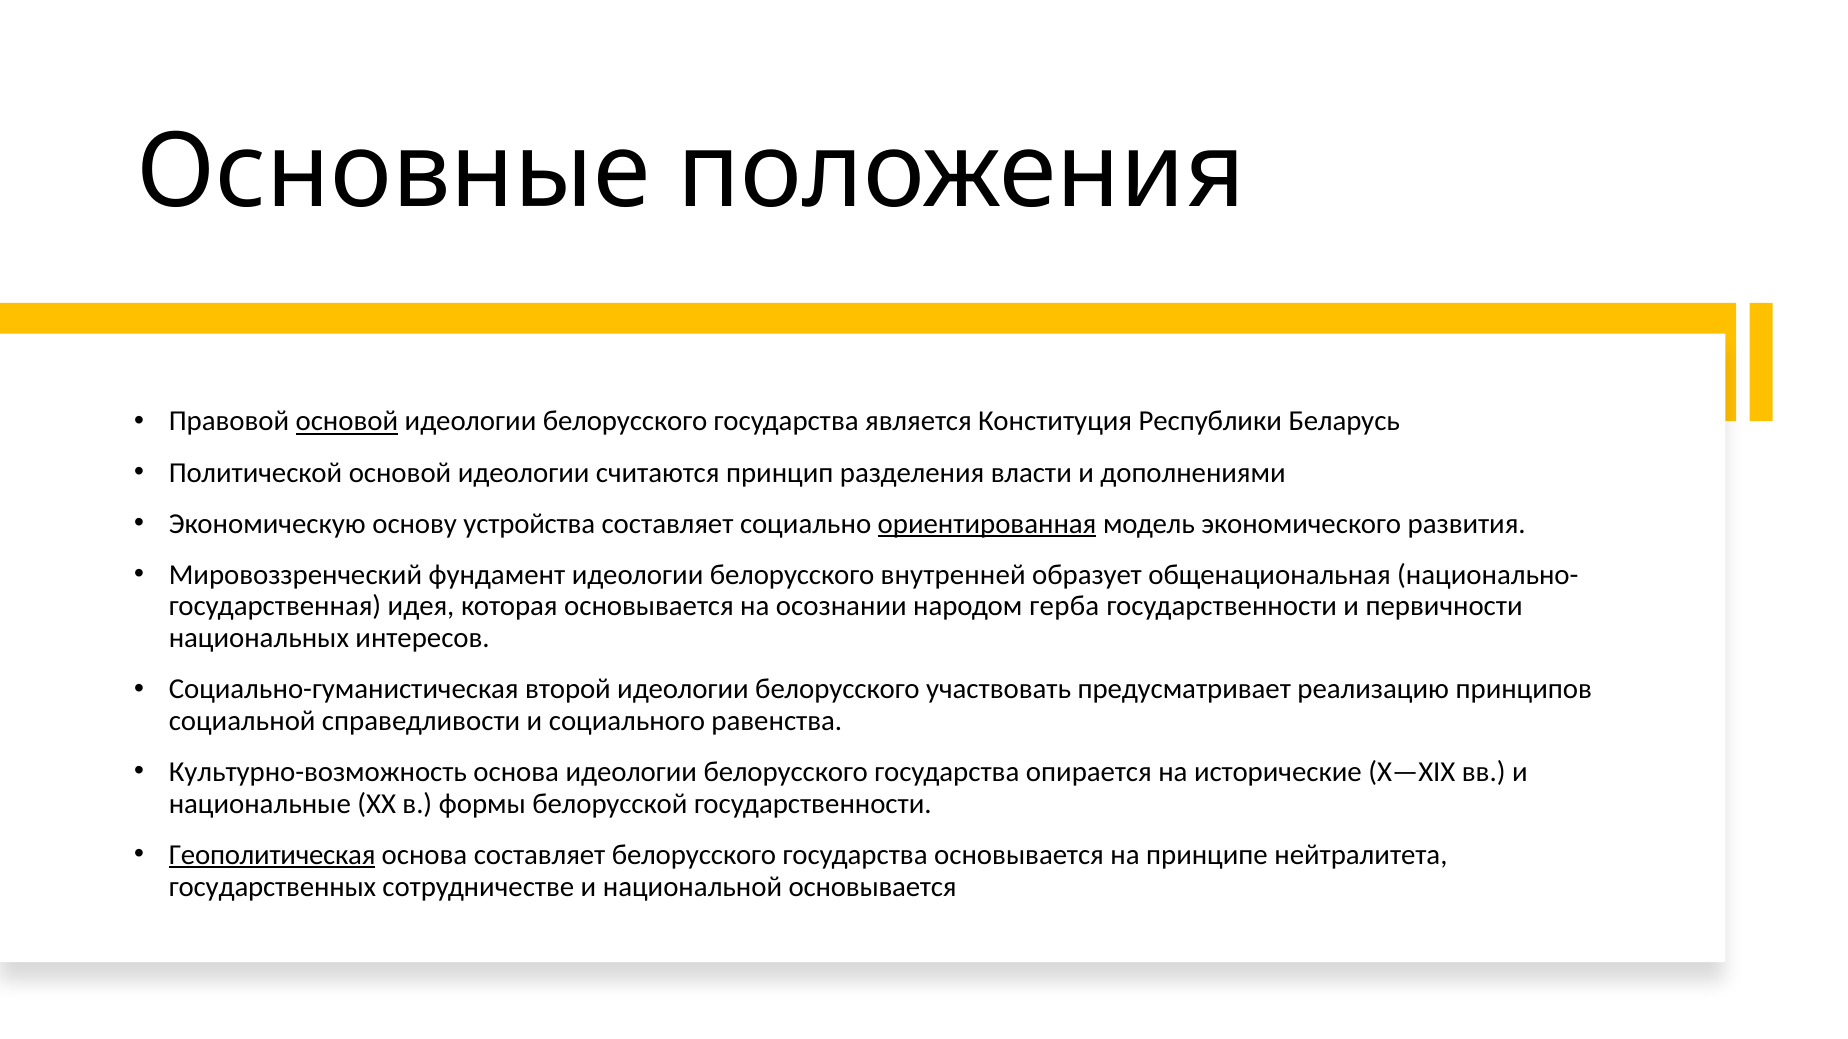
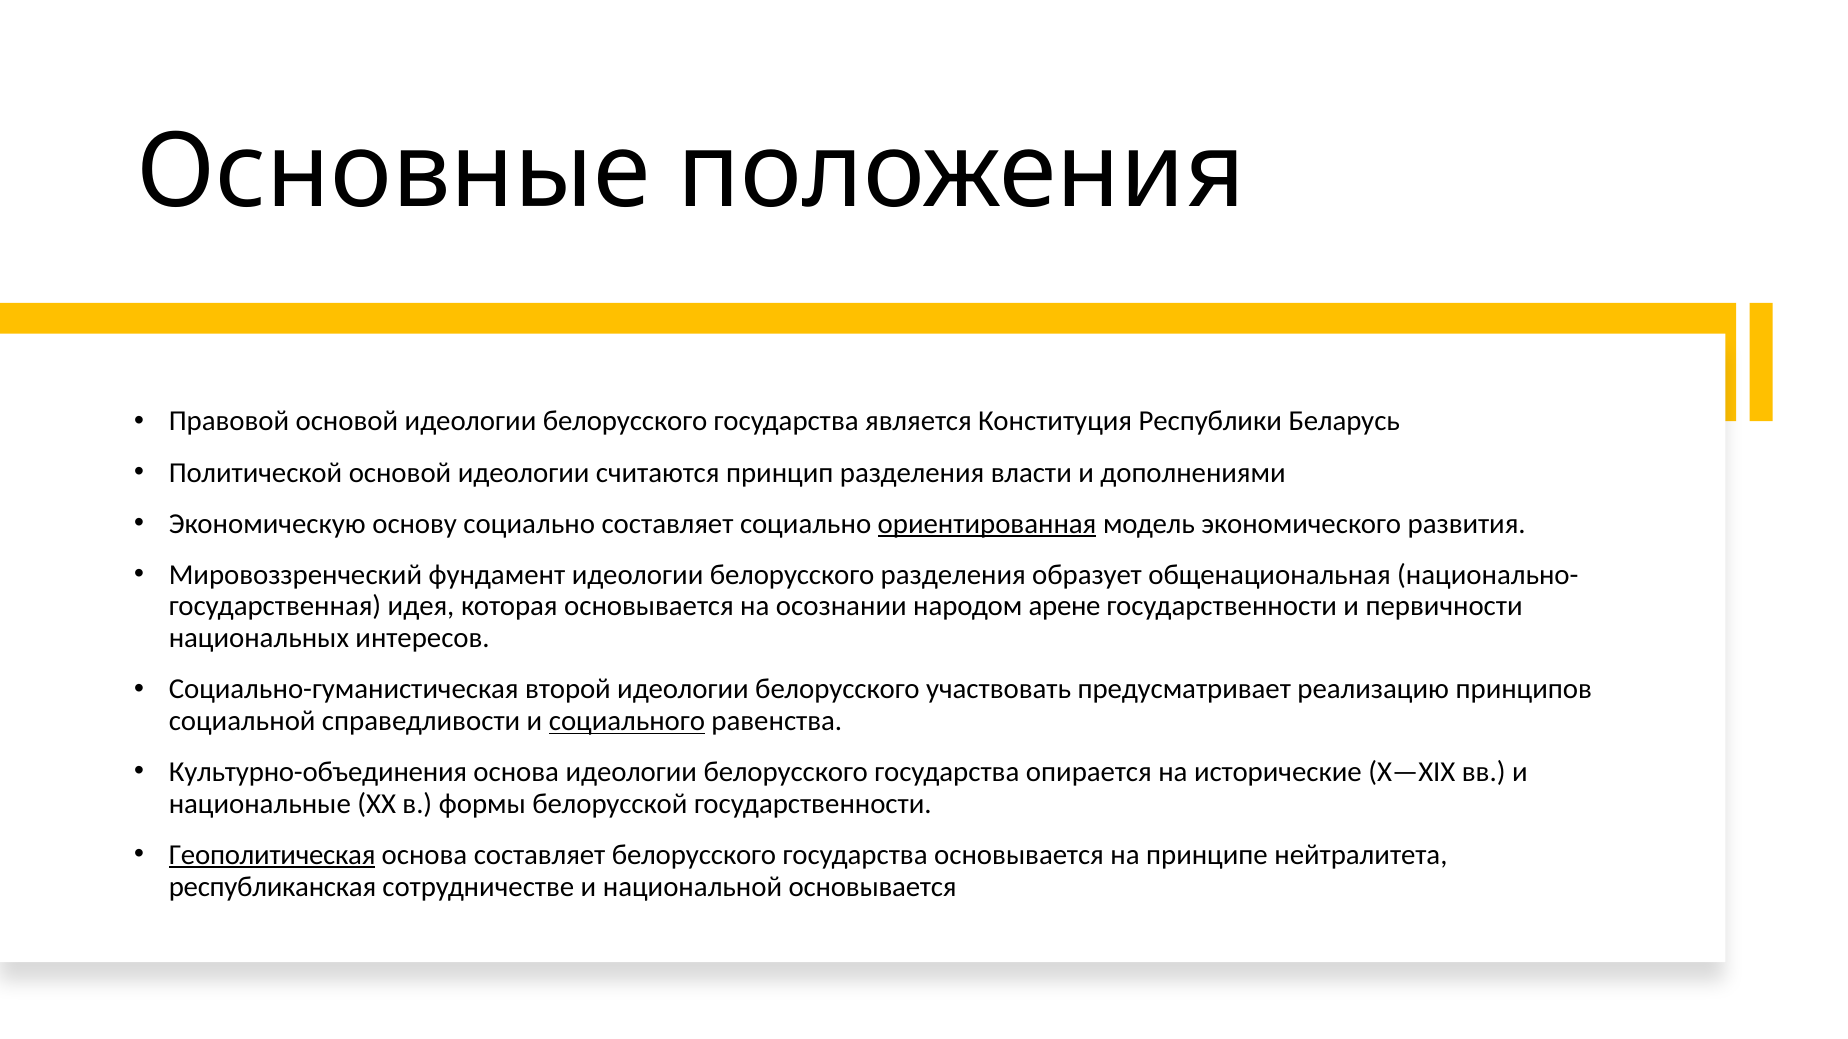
основой underline: present -> none (347, 422)
основу устройства: устройства -> социально (529, 524)
белорусского внутренней: внутренней -> разделения (953, 575)
герба: герба -> арене (1065, 607)
социального underline: none -> present (627, 721)
Культурно-возможность: Культурно-возможность -> Культурно-объединения (318, 772)
государственных: государственных -> республиканская (273, 887)
